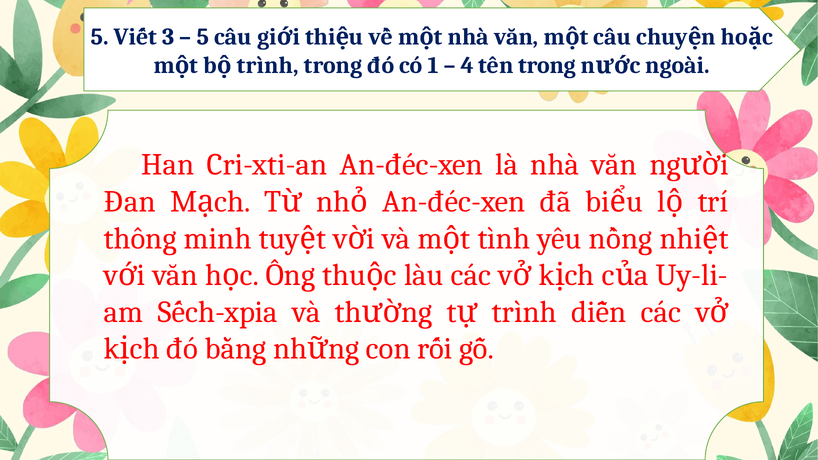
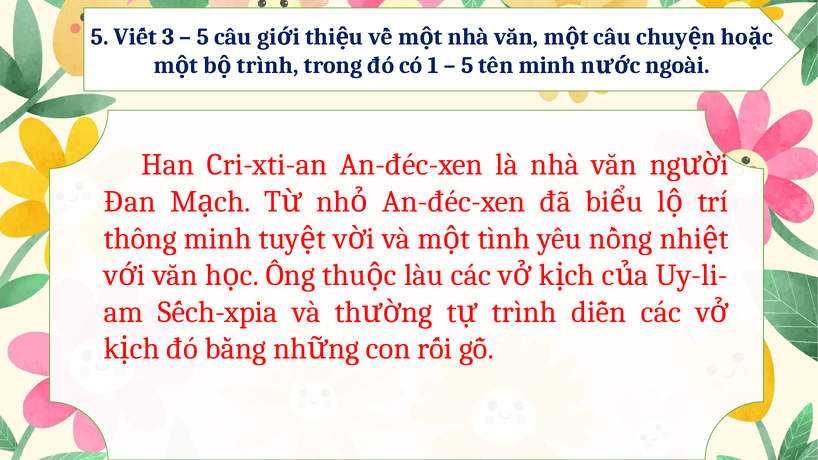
4: 4 -> 5 (467, 65)
tên trong: trong -> minh (547, 65)
